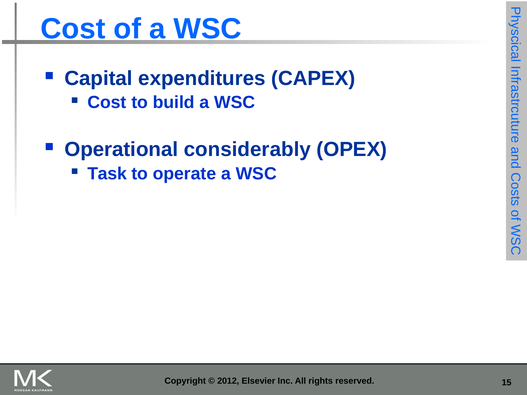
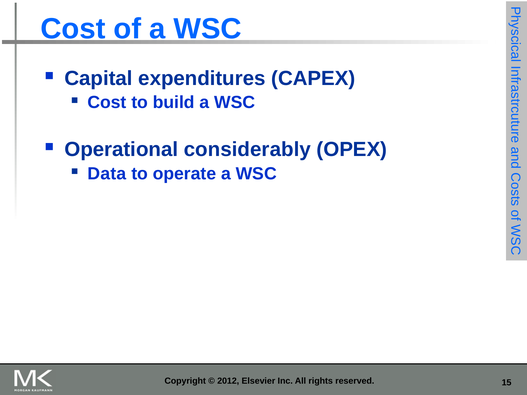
Task: Task -> Data (107, 174)
